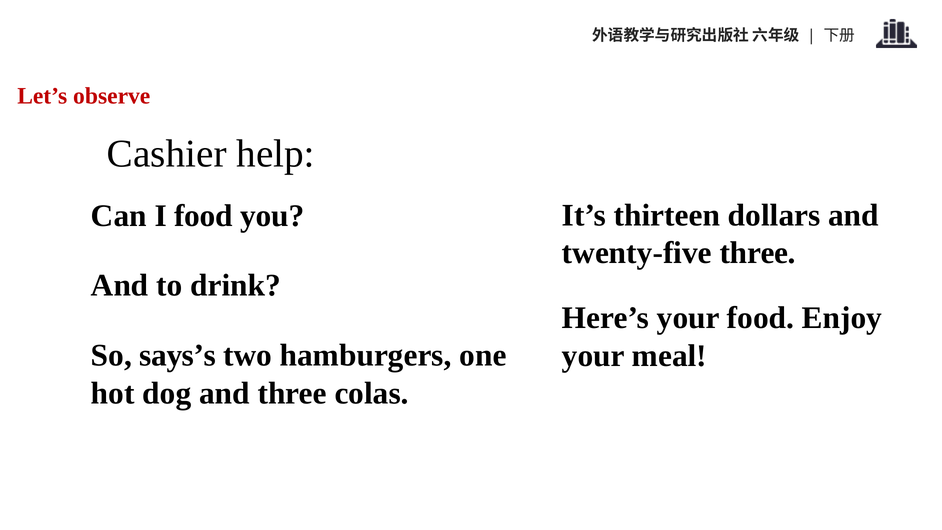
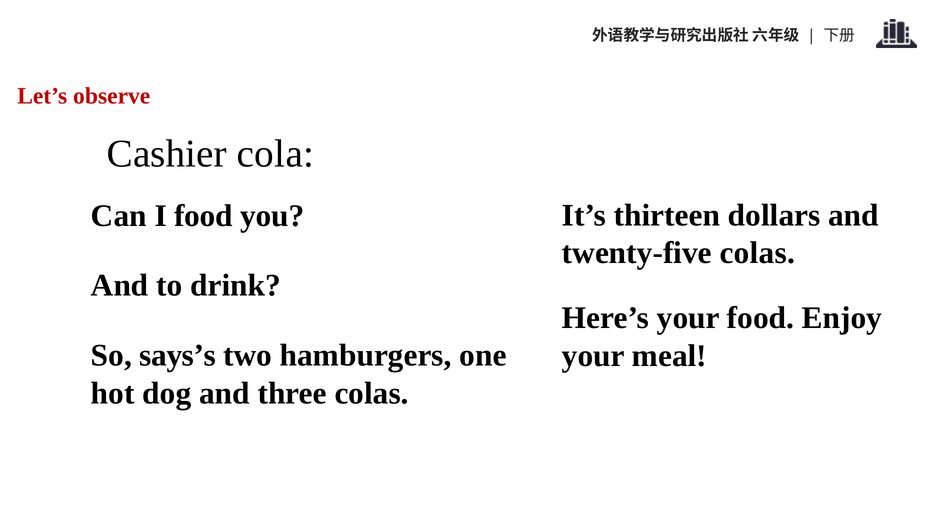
help: help -> cola (275, 154)
twenty-five three: three -> colas (757, 253)
